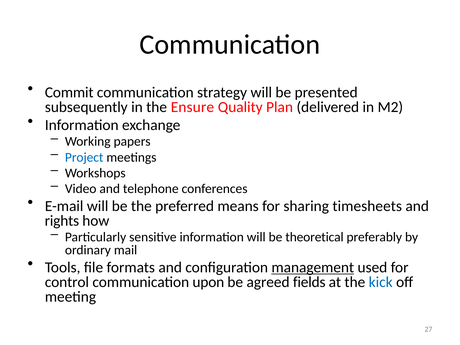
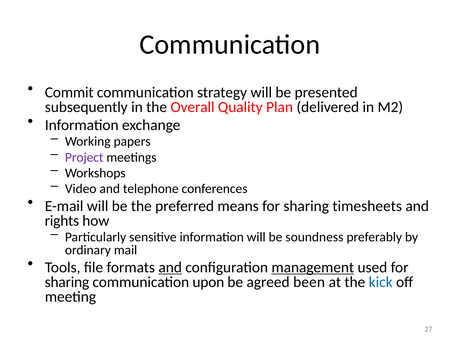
Ensure: Ensure -> Overall (193, 107)
Project colour: blue -> purple (84, 157)
theoretical: theoretical -> soundness (314, 237)
and underline: none -> present (170, 267)
control: control -> sharing (67, 282)
fields: fields -> been (309, 282)
